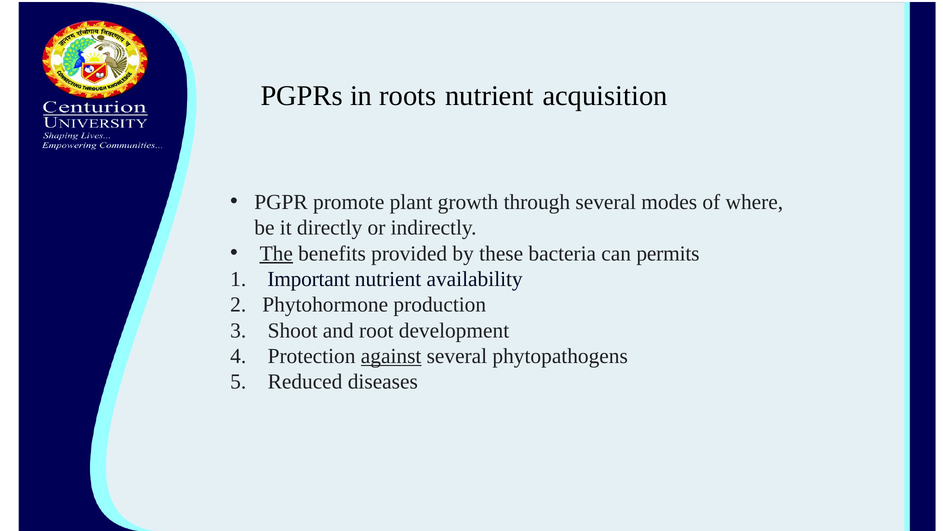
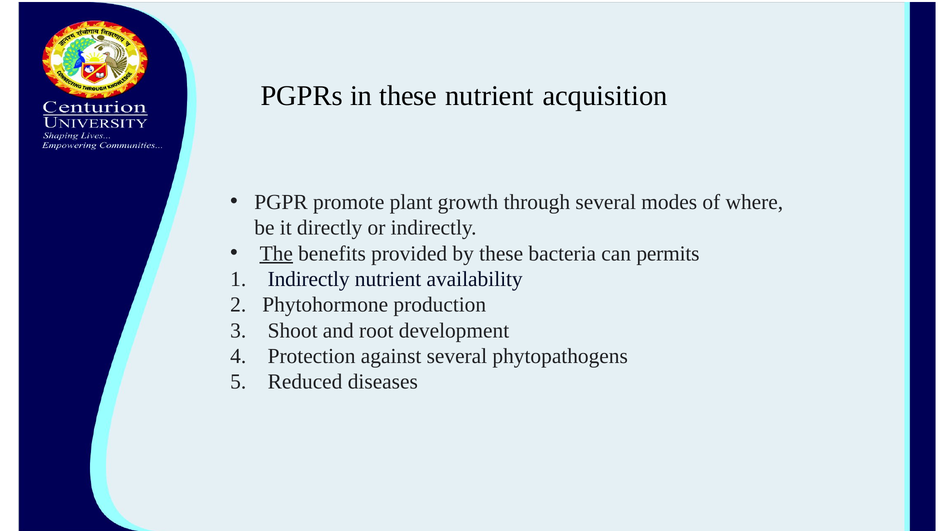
in roots: roots -> these (408, 95)
Important: Important -> Indirectly (309, 279)
against underline: present -> none (391, 356)
